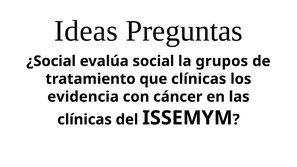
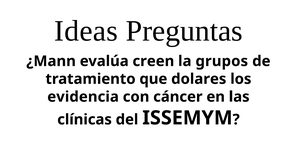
¿Social: ¿Social -> ¿Mann (51, 61)
social: social -> creen (153, 61)
que clínicas: clínicas -> dolares (199, 79)
